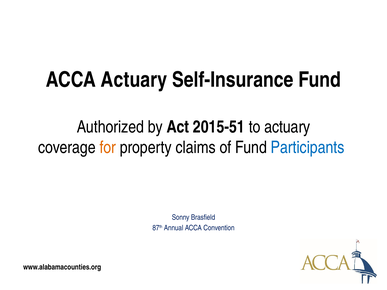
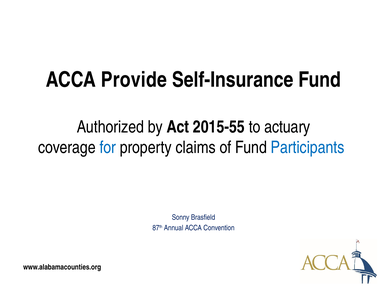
ACCA Actuary: Actuary -> Provide (134, 80)
2015-51: 2015-51 -> 2015-55 (219, 127)
for colour: orange -> blue (108, 148)
